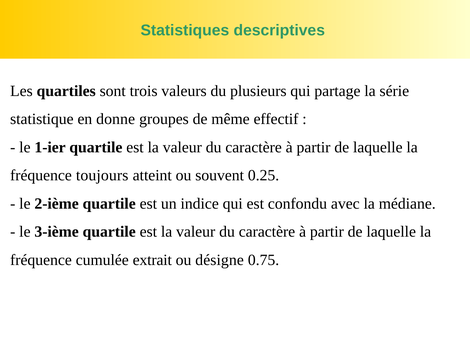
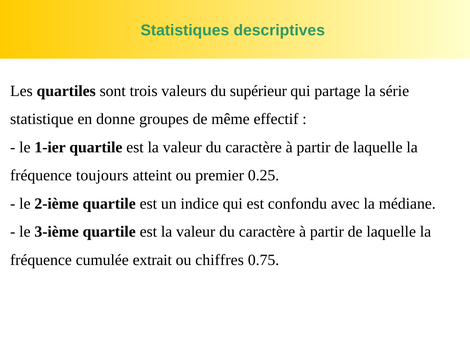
plusieurs: plusieurs -> supérieur (258, 91)
souvent: souvent -> premier (220, 176)
désigne: désigne -> chiffres (220, 260)
